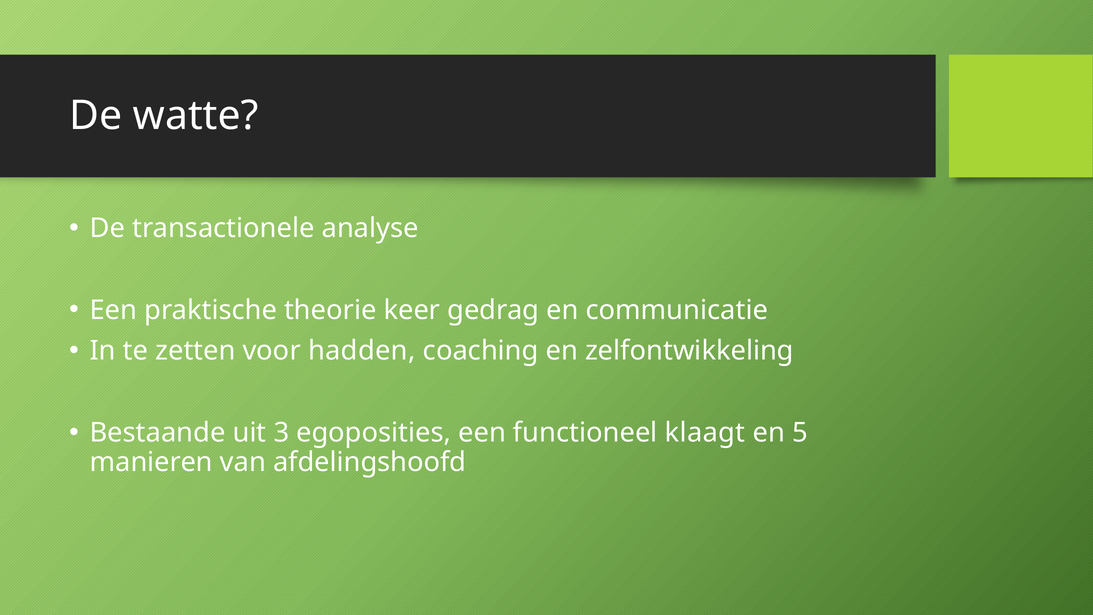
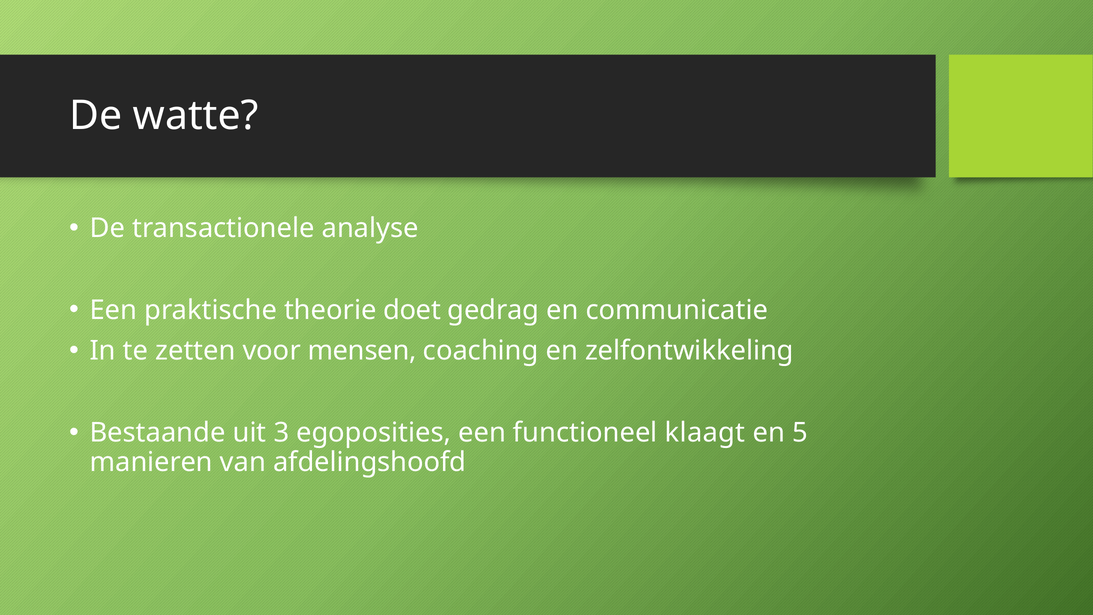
keer: keer -> doet (412, 310)
hadden: hadden -> mensen (362, 351)
